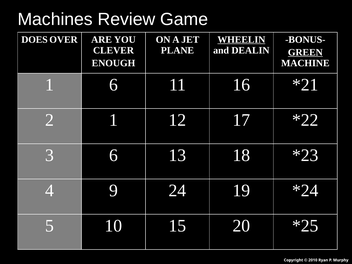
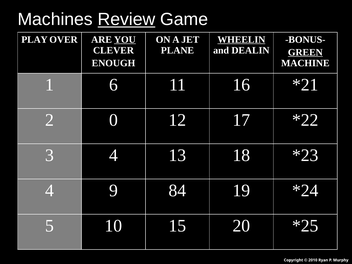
Review underline: none -> present (127, 19)
DOES: DOES -> PLAY (34, 40)
YOU underline: none -> present (125, 40)
2 1: 1 -> 0 (114, 120)
3 6: 6 -> 4 (114, 155)
24: 24 -> 84 (177, 191)
